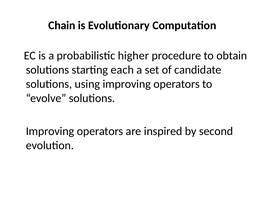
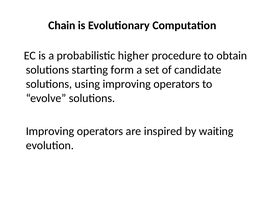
each: each -> form (122, 70)
second: second -> waiting (216, 131)
